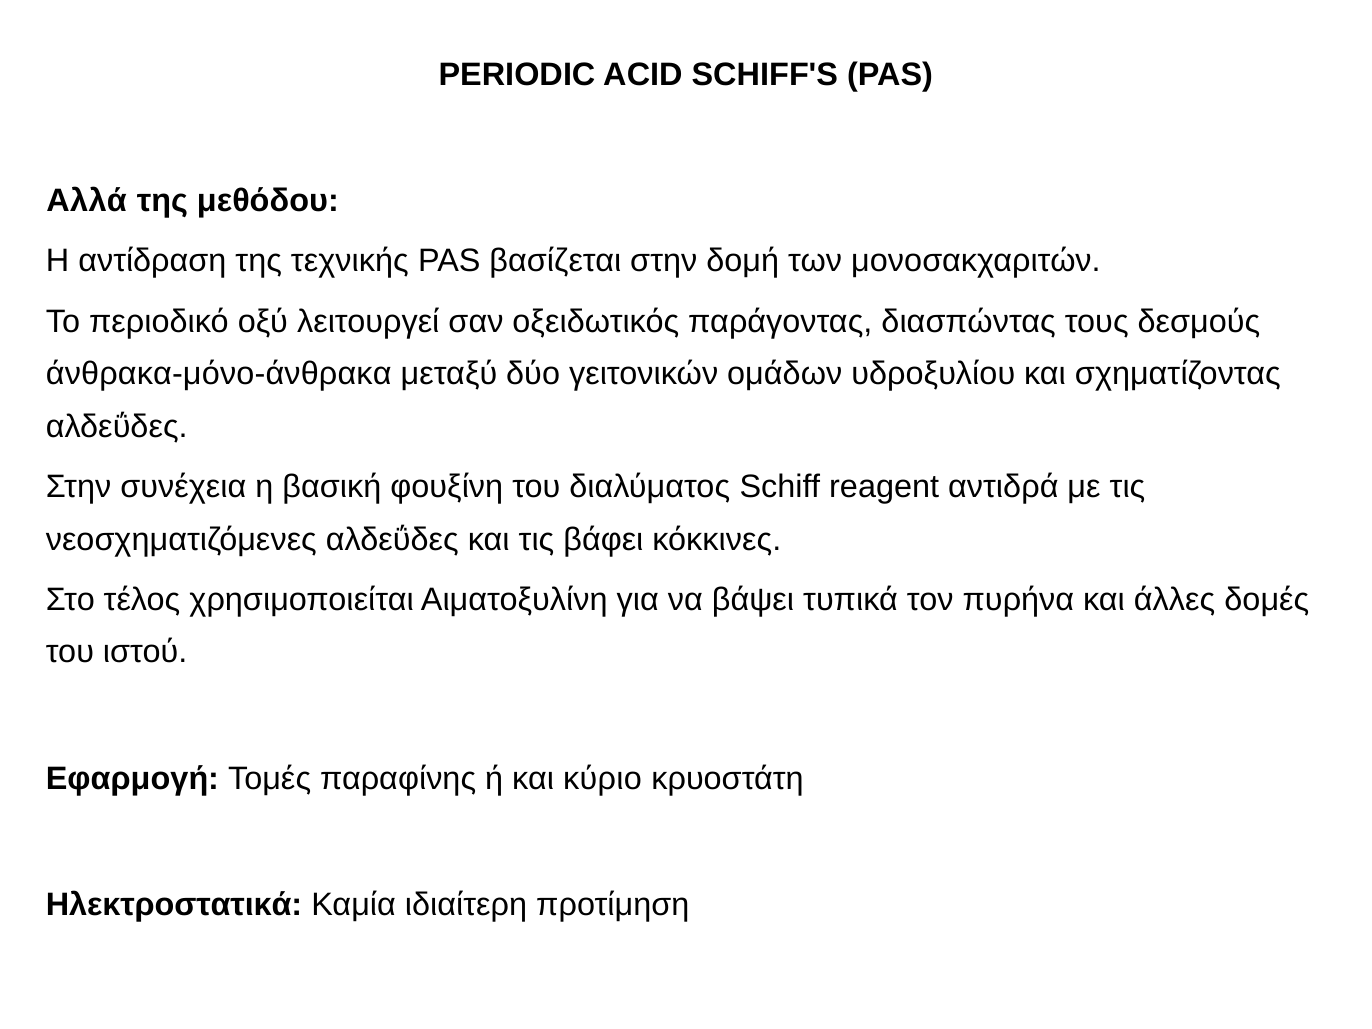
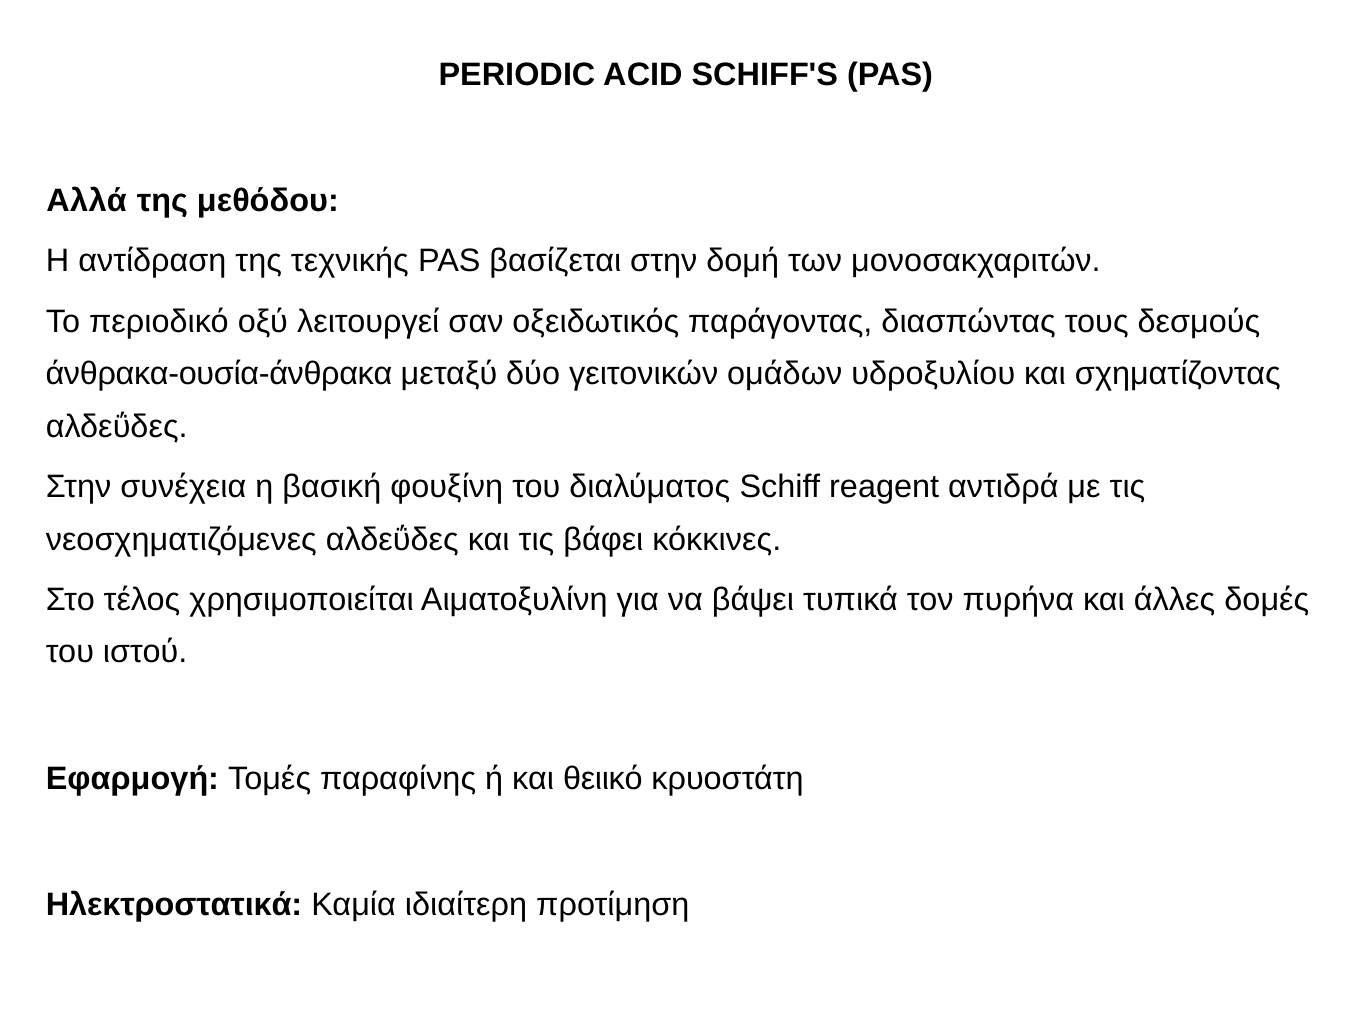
άνθρακα-μόνο-άνθρακα: άνθρακα-μόνο-άνθρακα -> άνθρακα-ουσία-άνθρακα (219, 374)
κύριο: κύριο -> θειικό (603, 779)
